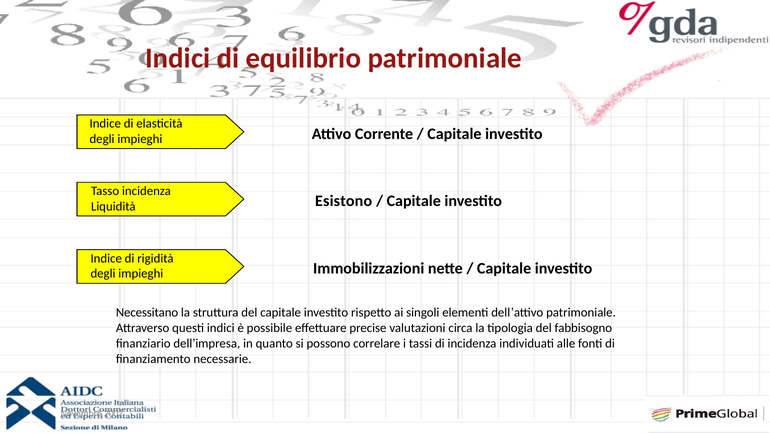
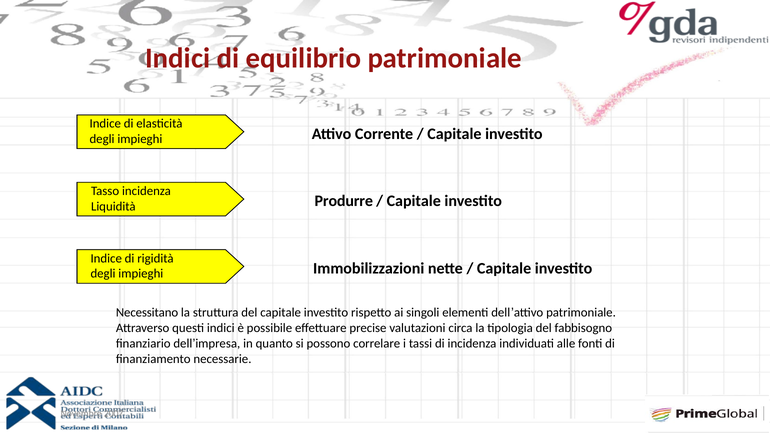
Esistono: Esistono -> Produrre (344, 201)
